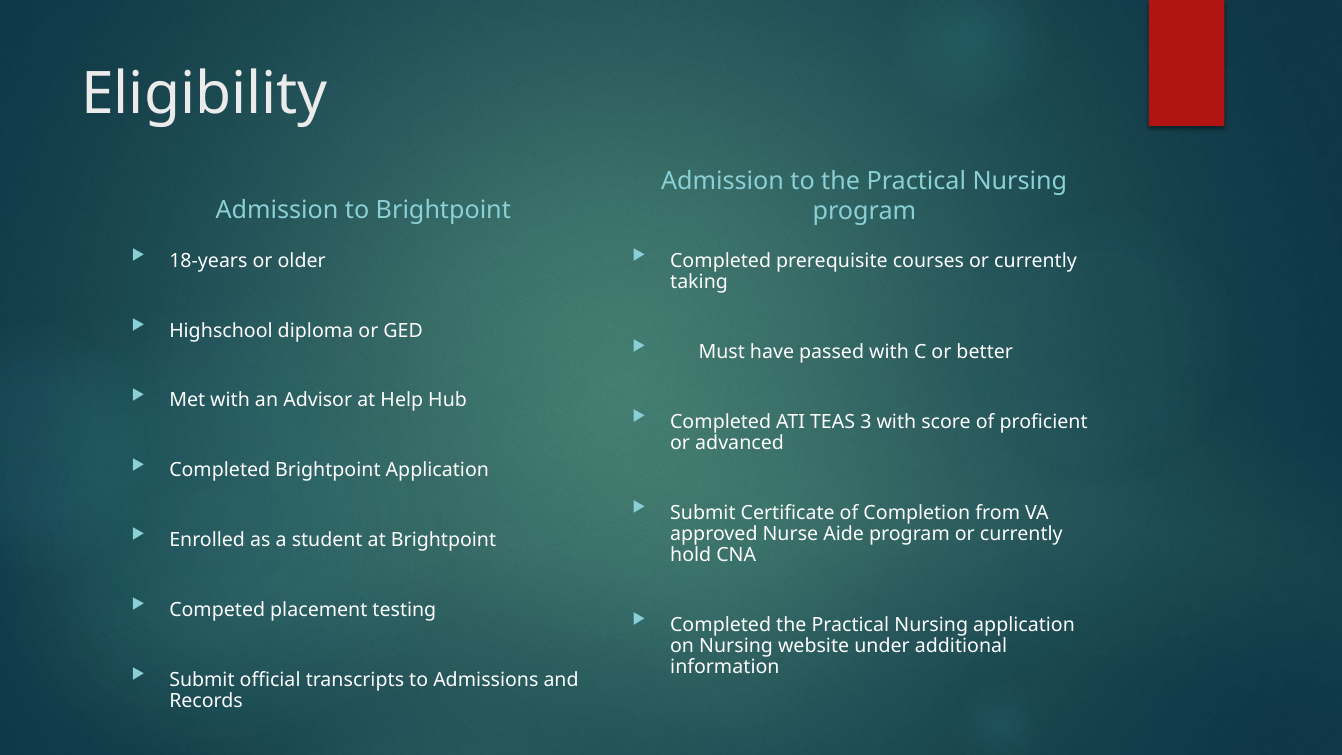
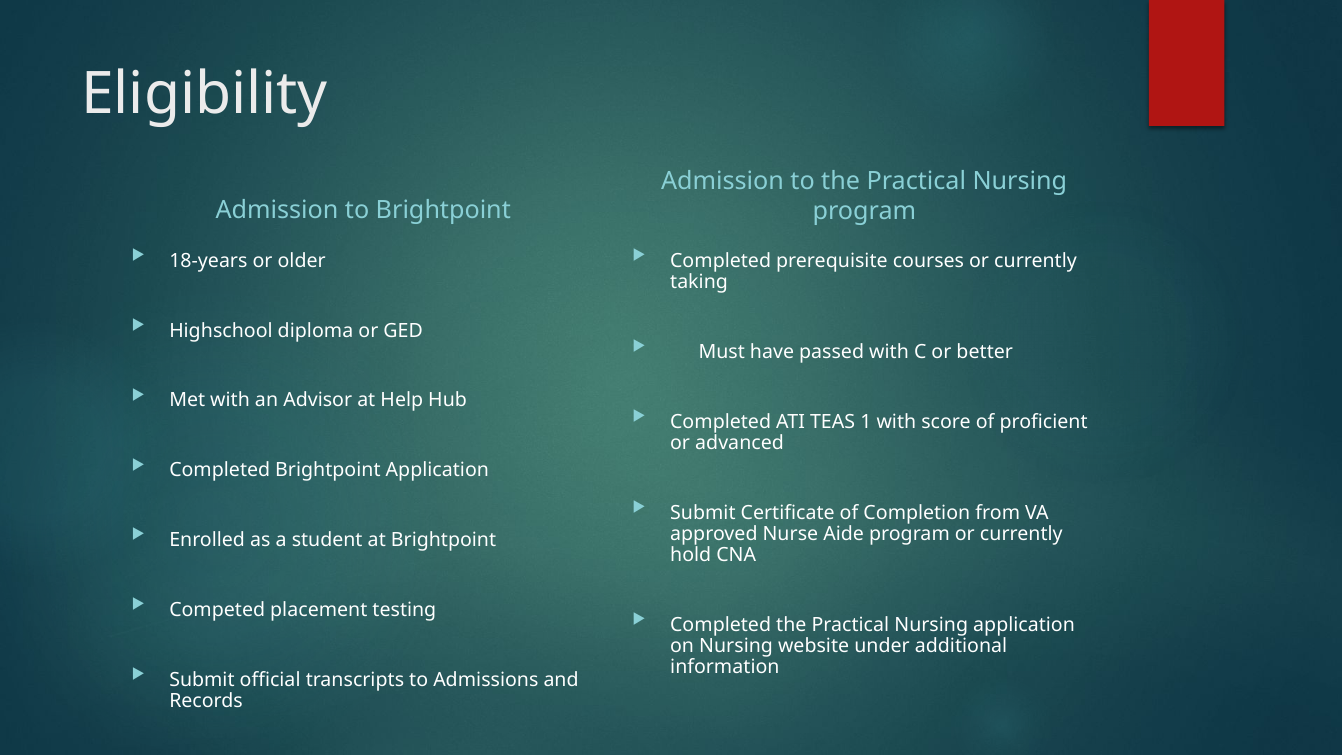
3: 3 -> 1 (866, 422)
